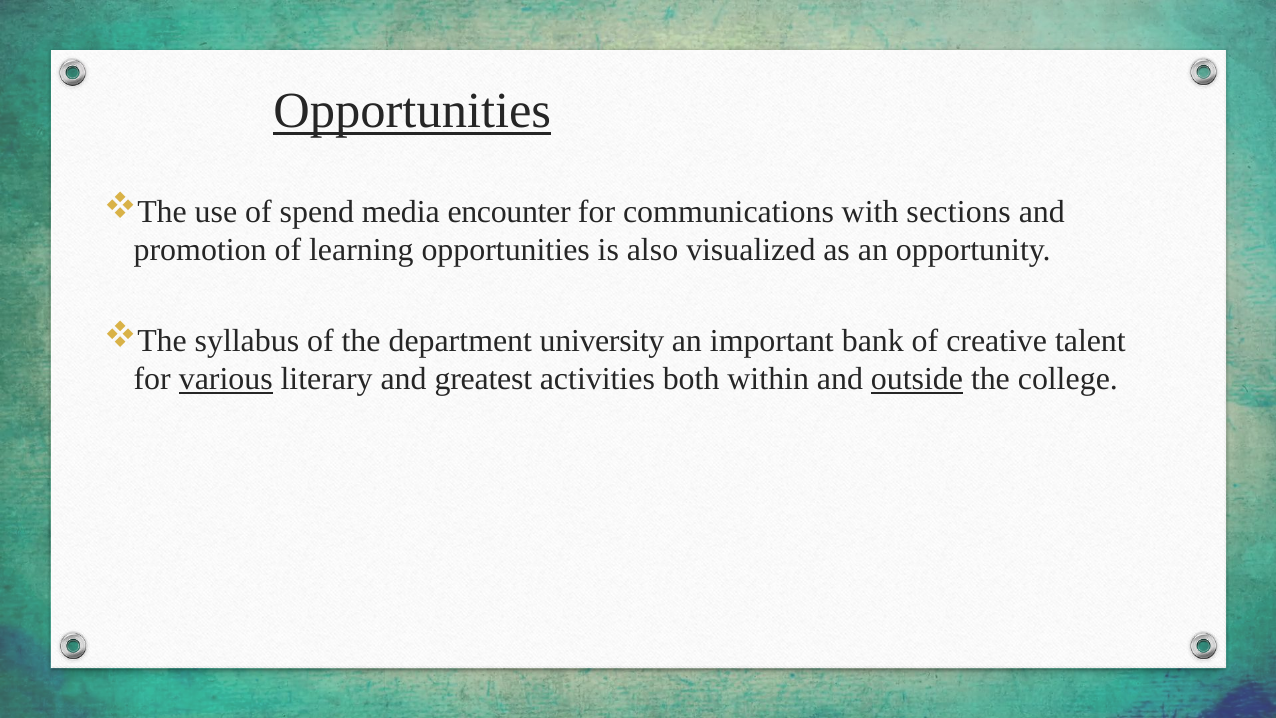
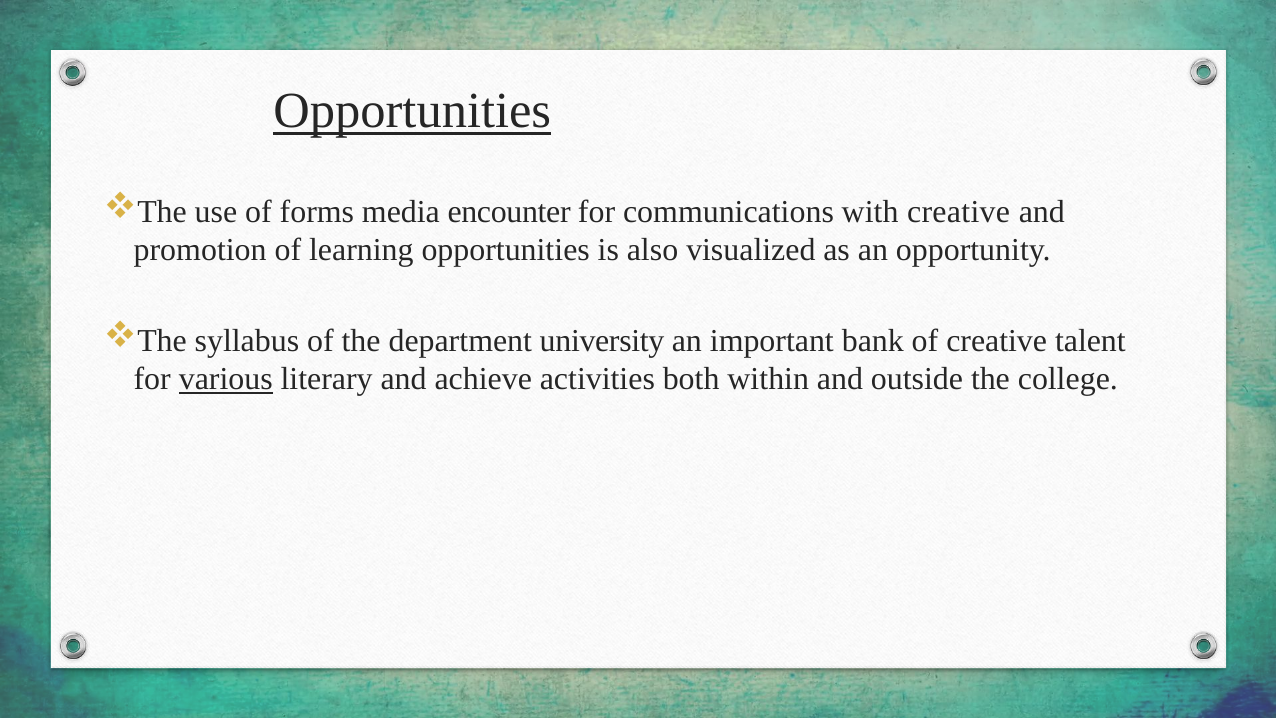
spend: spend -> forms (317, 212)
with sections: sections -> creative (959, 212)
greatest: greatest -> achieve (483, 379)
outside underline: present -> none (917, 379)
